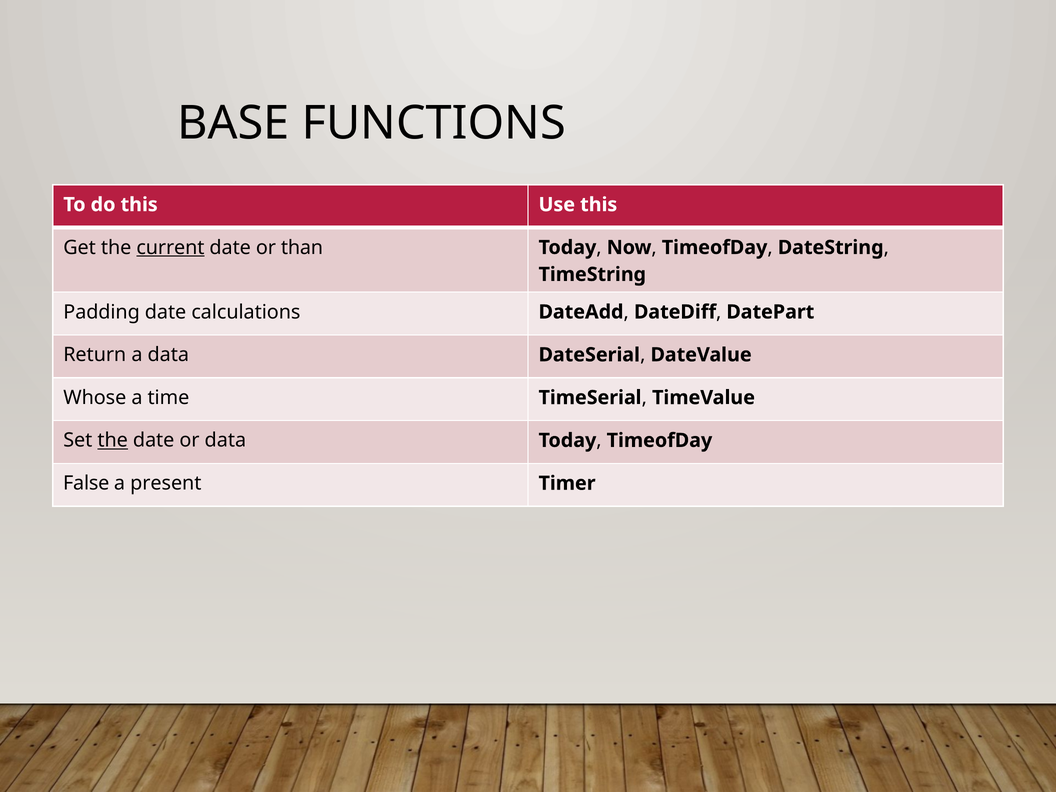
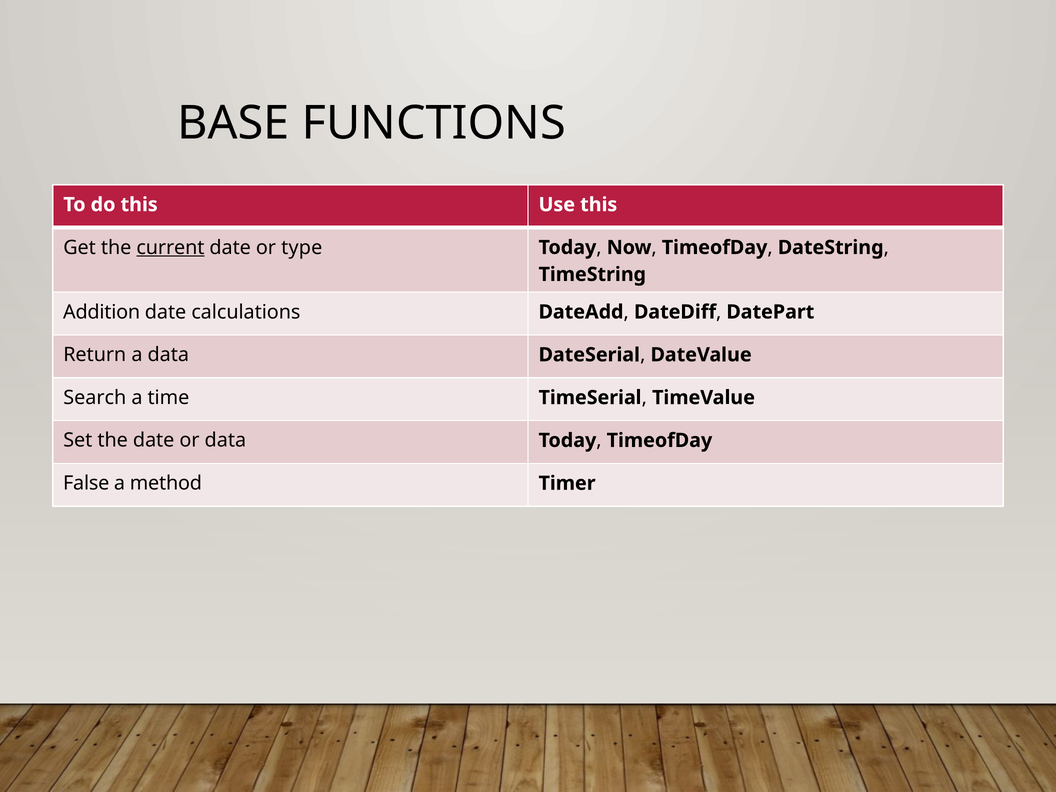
than: than -> type (302, 247)
Padding: Padding -> Addition (102, 312)
Whose: Whose -> Search (95, 398)
the underline: present -> none (113, 440)
present: present -> method (166, 483)
